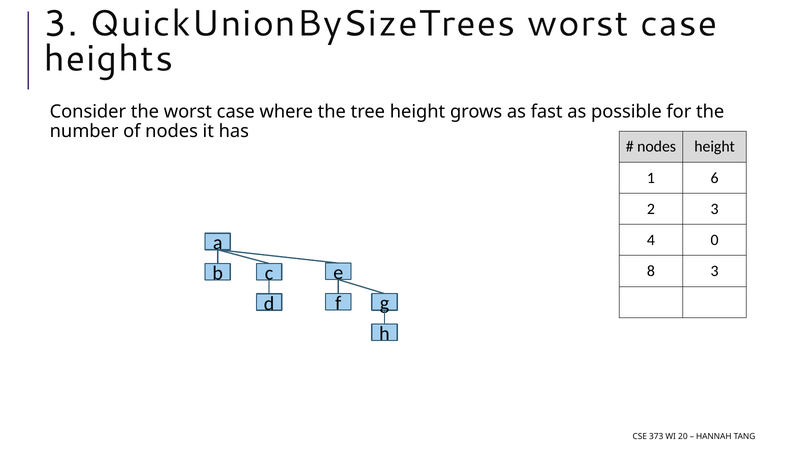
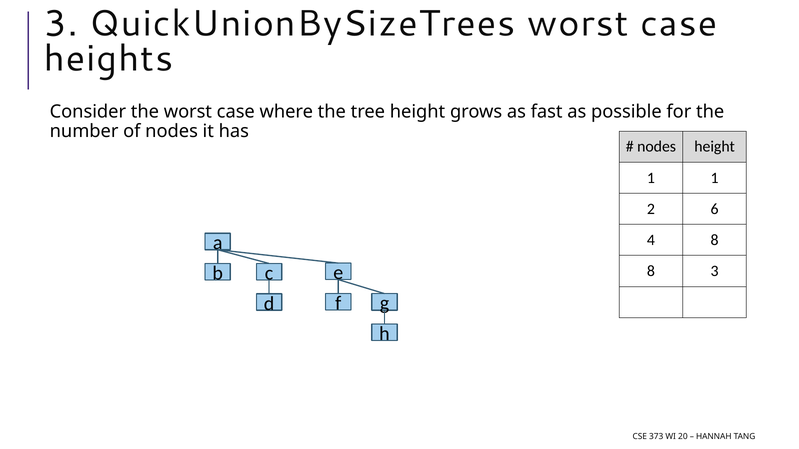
1 6: 6 -> 1 (715, 178)
2 3: 3 -> 6 (715, 209)
4 0: 0 -> 8 (715, 240)
